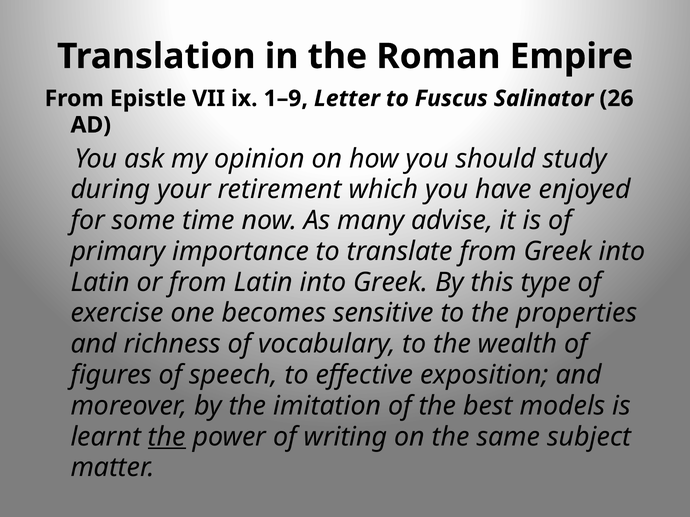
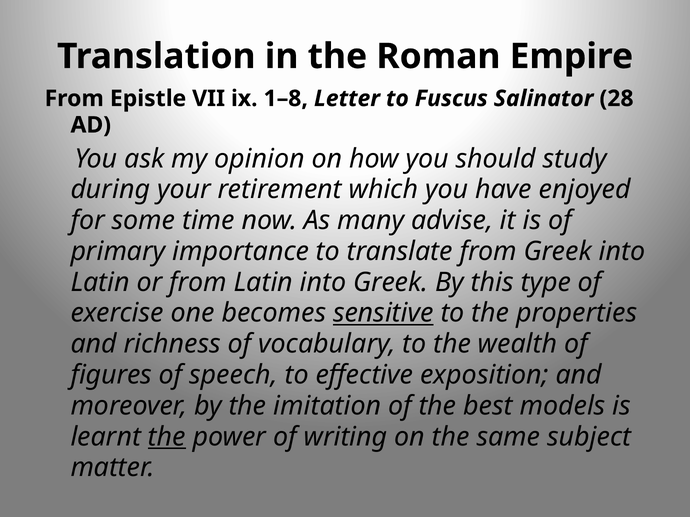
1–9: 1–9 -> 1–8 (286, 99)
26: 26 -> 28 (617, 99)
sensitive underline: none -> present (383, 313)
